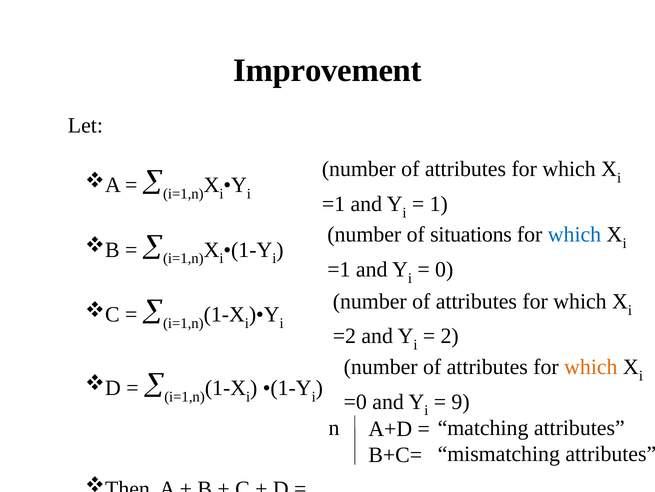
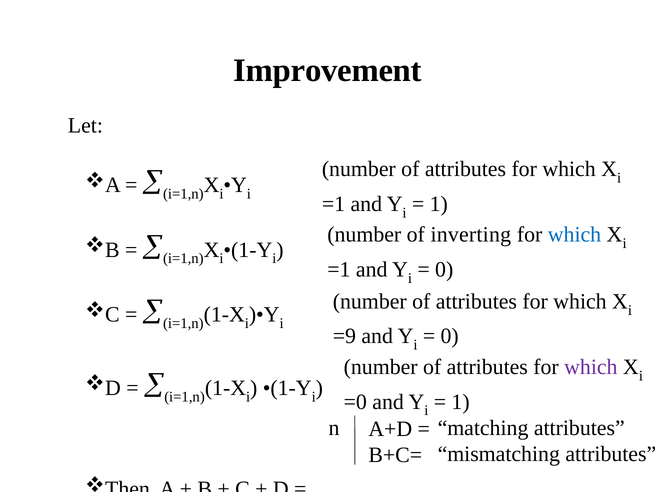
situations: situations -> inverting (471, 234)
=2: =2 -> =9 (344, 336)
2: 2 -> 0 (450, 336)
which colour: orange -> purple (591, 366)
9: 9 -> 1 (461, 401)
